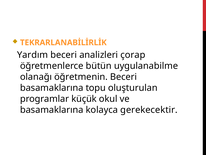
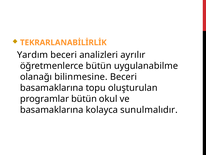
çorap: çorap -> ayrılır (133, 55)
öğretmenin: öğretmenin -> bilinmesine (81, 77)
programlar küçük: küçük -> bütün (84, 99)
gerekecektir: gerekecektir -> sunulmalıdır (149, 110)
